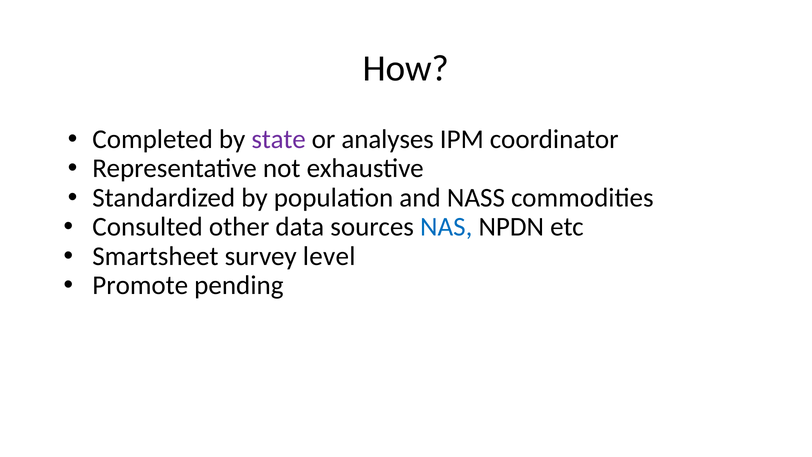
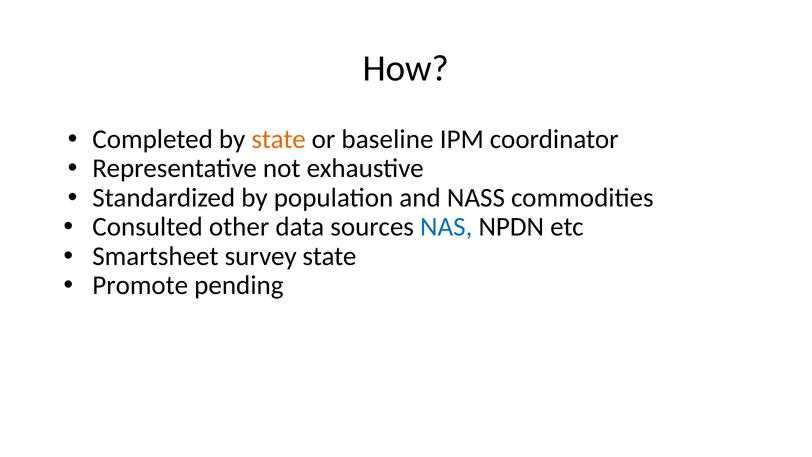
state colour: purple -> orange (279, 139)
analyses: analyses -> baseline (387, 139)
survey level: level -> state (329, 256)
